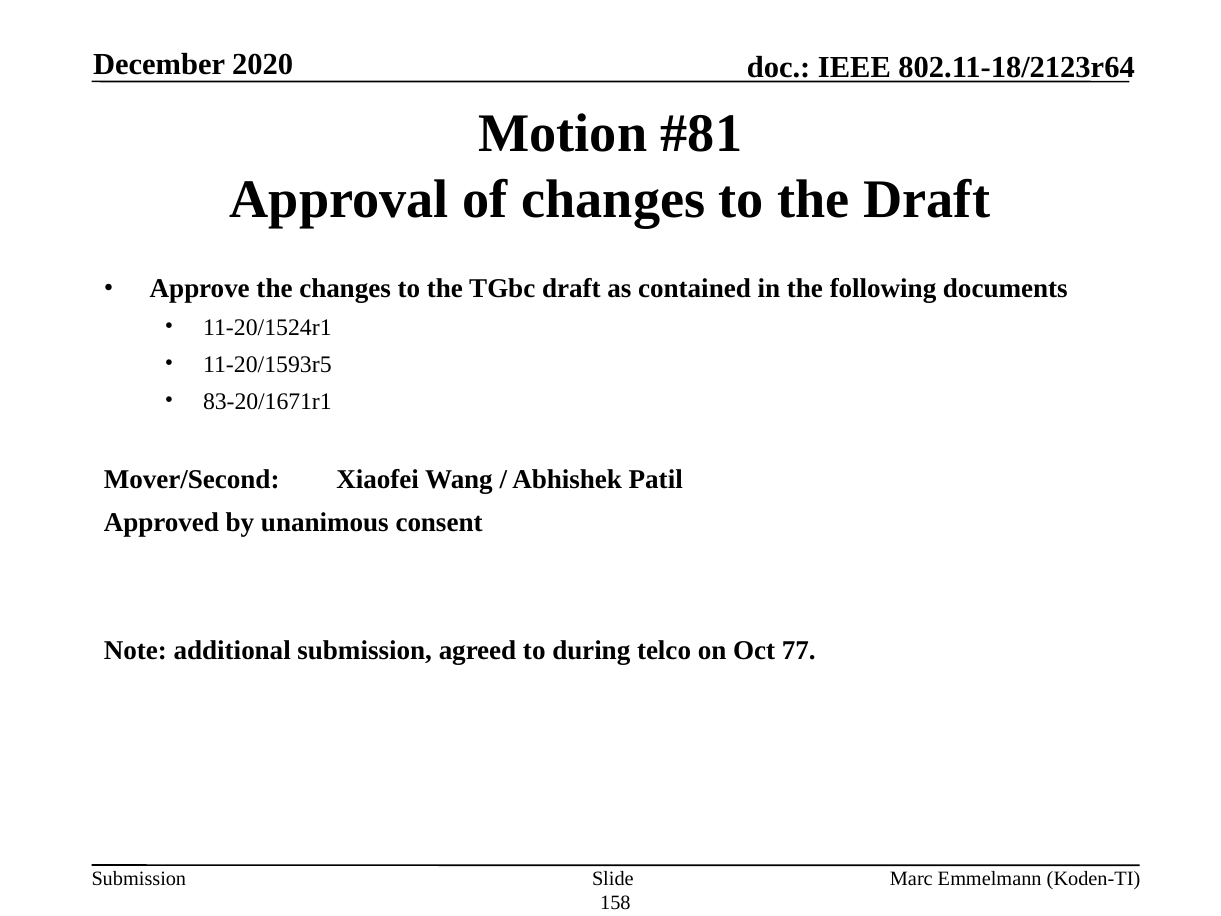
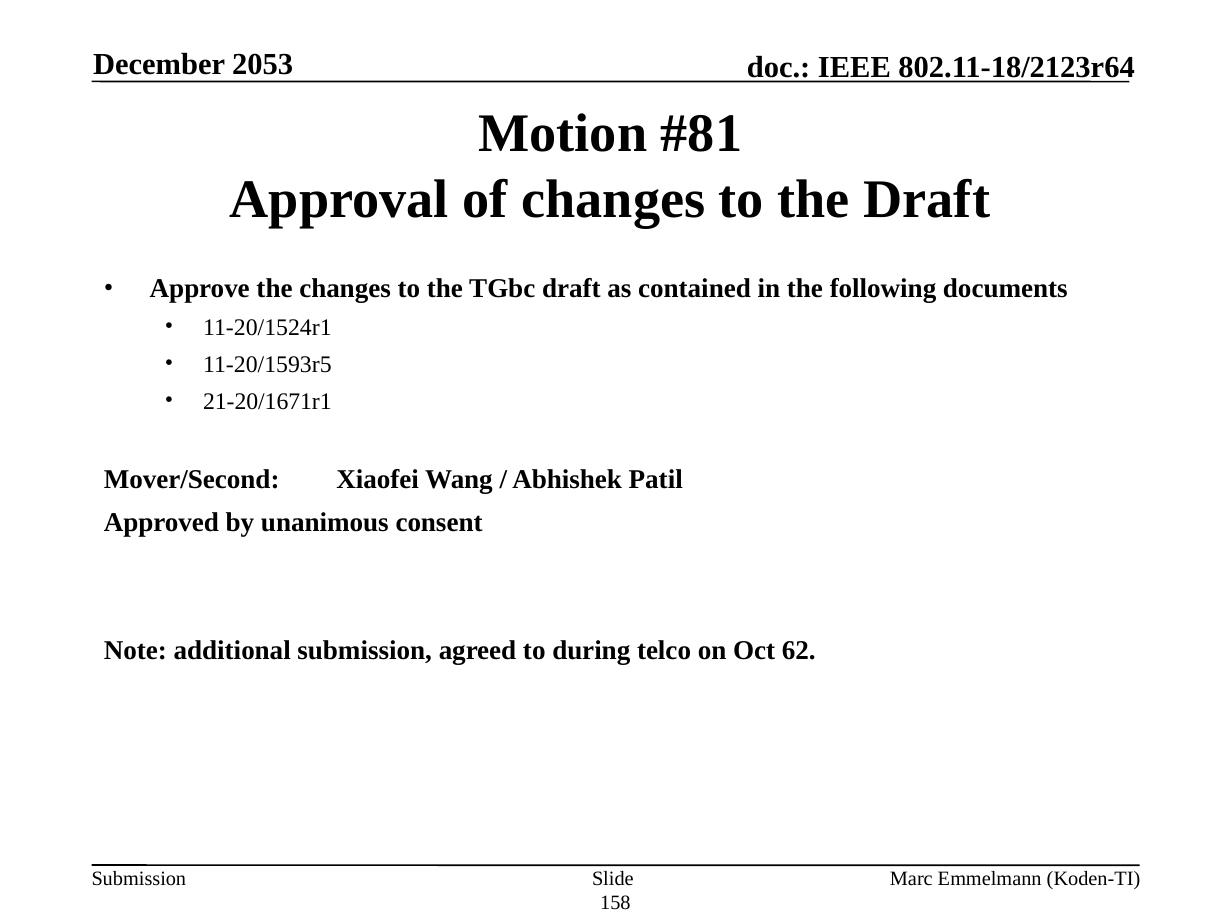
2020: 2020 -> 2053 (263, 65)
83-20/1671r1: 83-20/1671r1 -> 21-20/1671r1 (267, 402)
77: 77 -> 62 (799, 650)
